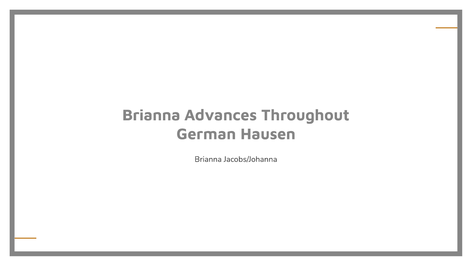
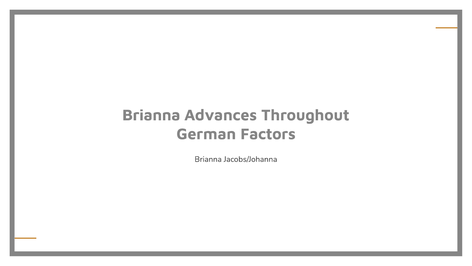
Hausen: Hausen -> Factors (268, 134)
